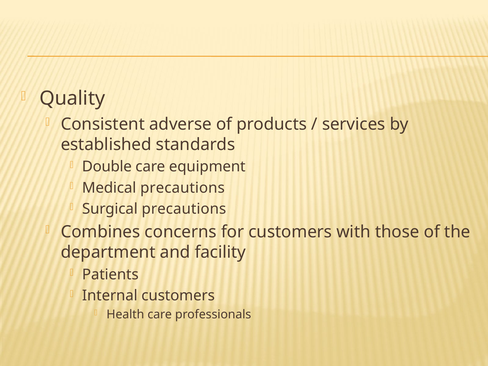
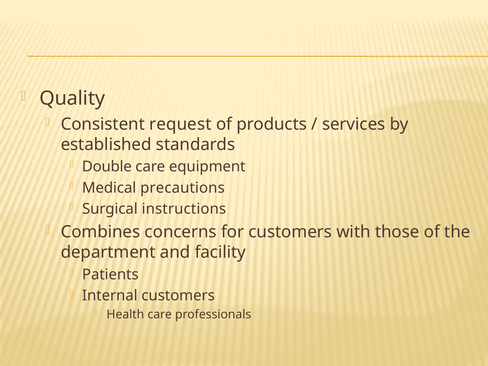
adverse: adverse -> request (180, 124)
Surgical precautions: precautions -> instructions (184, 209)
